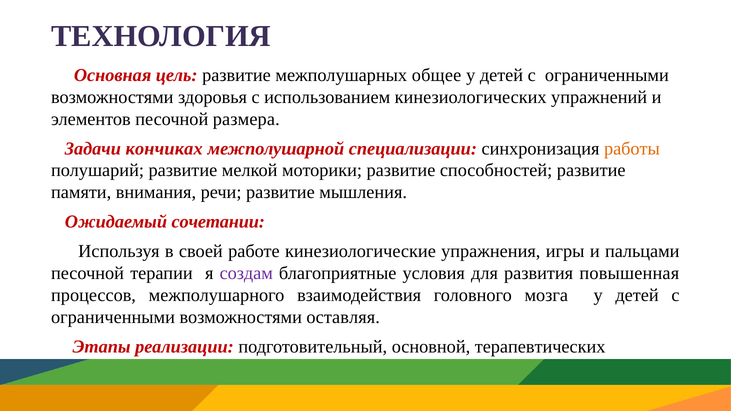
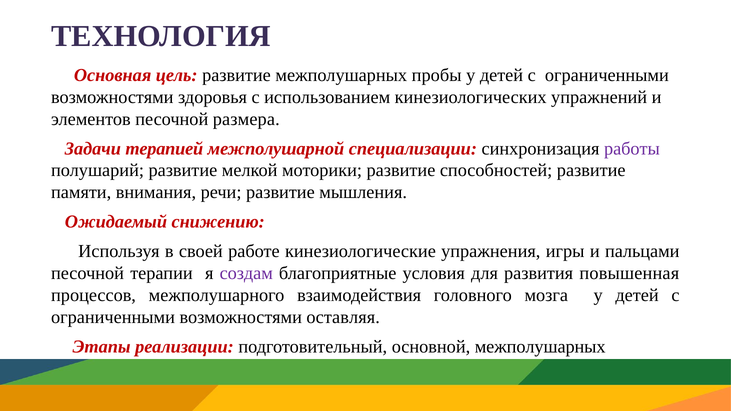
общее: общее -> пробы (437, 75)
кончиках: кончиках -> терапией (164, 149)
работы colour: orange -> purple (632, 149)
сочетании: сочетании -> снижению (218, 222)
основной терапевтических: терапевтических -> межполушарных (540, 347)
